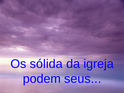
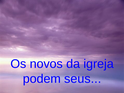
sólida: sólida -> novos (46, 64)
